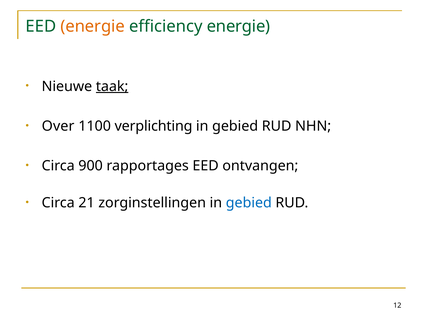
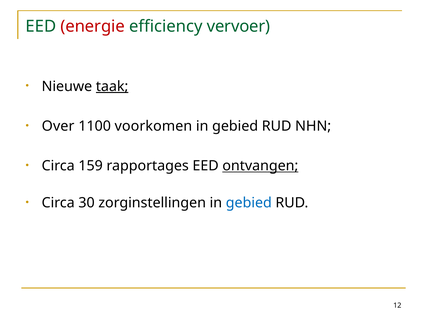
energie colour: orange -> red (93, 26)
efficiency energie: energie -> vervoer (238, 26)
verplichting: verplichting -> voorkomen (153, 126)
900: 900 -> 159 (91, 166)
ontvangen underline: none -> present (260, 166)
21: 21 -> 30 (87, 203)
